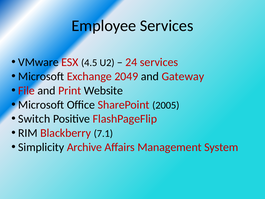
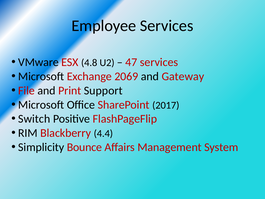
4.5: 4.5 -> 4.8 (89, 63)
24: 24 -> 47 (131, 62)
2049: 2049 -> 2069 (126, 76)
Website: Website -> Support (103, 90)
2005: 2005 -> 2017 (166, 105)
7.1: 7.1 -> 4.4 (103, 133)
Archive: Archive -> Bounce (84, 147)
